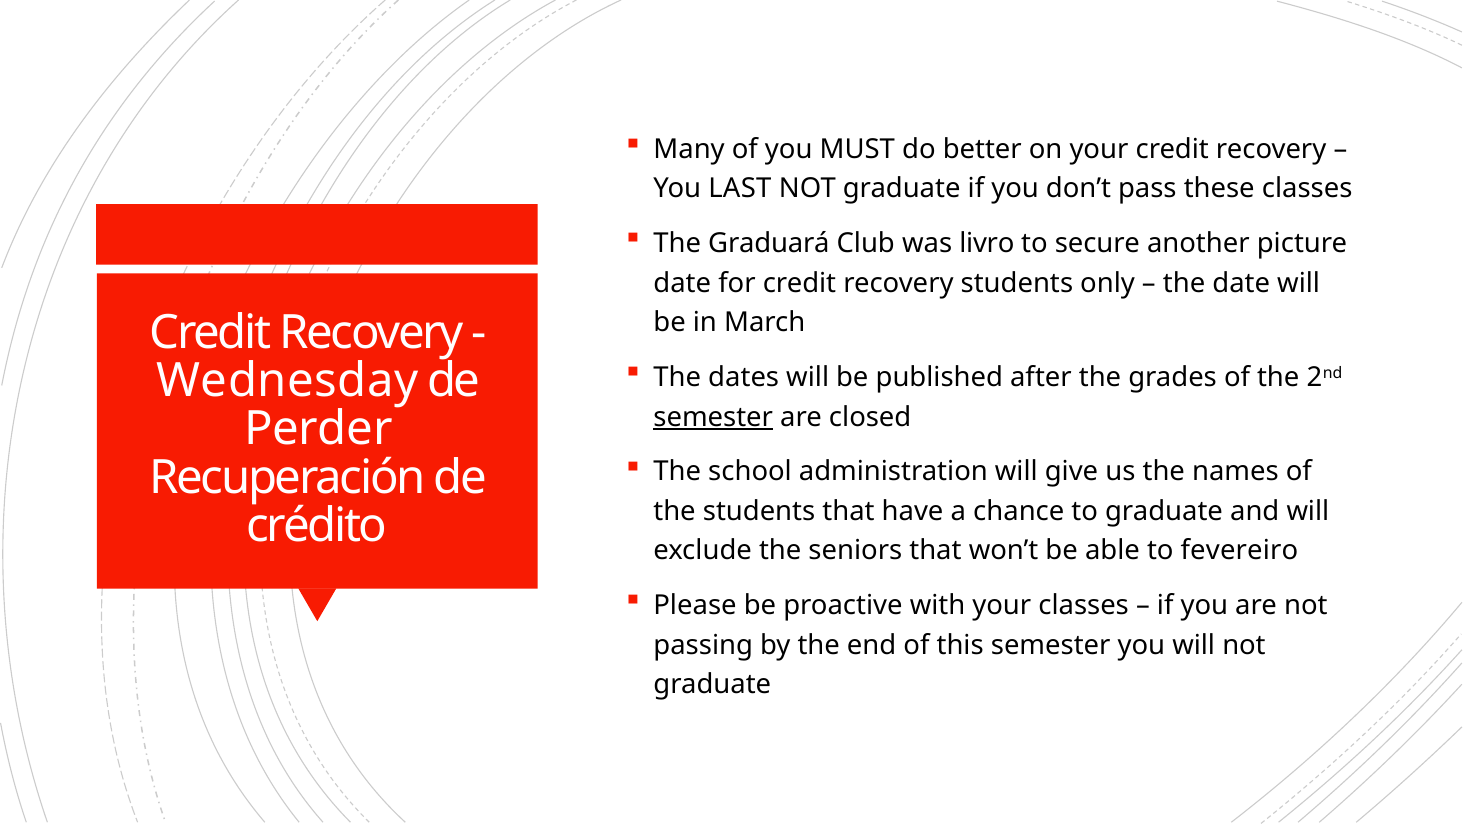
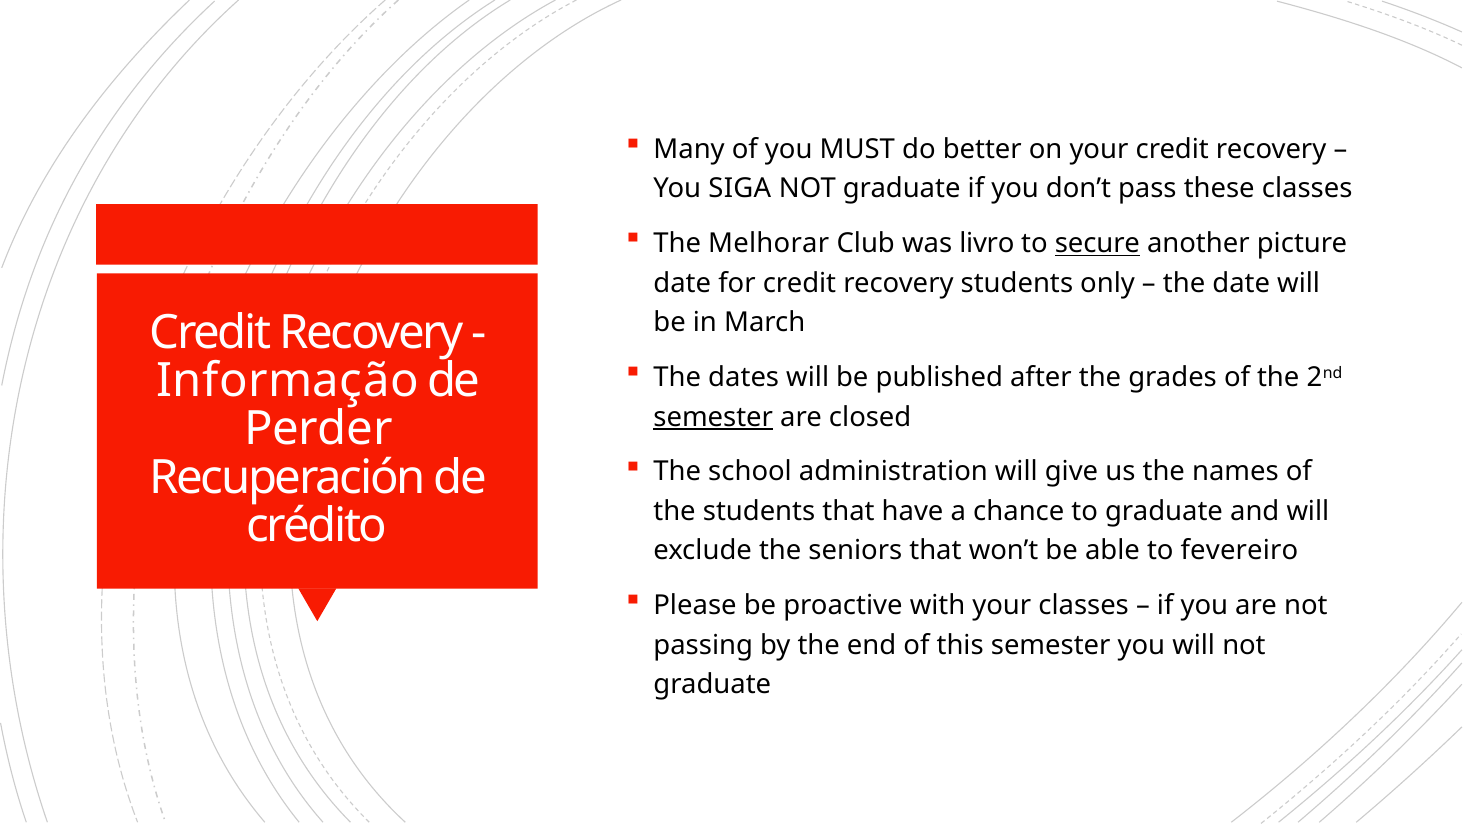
LAST: LAST -> SIGA (740, 189)
Graduará: Graduará -> Melhorar (769, 244)
secure underline: none -> present (1097, 244)
Wednesday: Wednesday -> Informação (287, 381)
